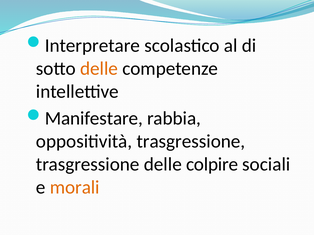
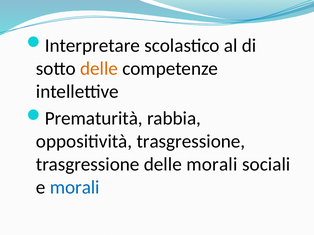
Manifestare: Manifestare -> Prematurità (94, 119)
delle colpire: colpire -> morali (212, 165)
morali colour: orange -> blue (75, 188)
